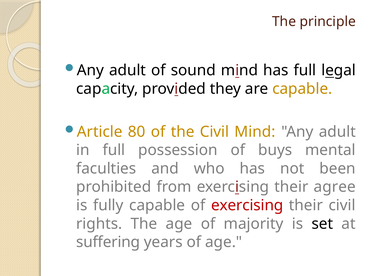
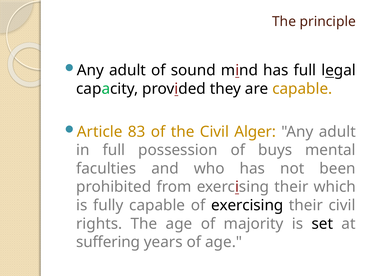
80: 80 -> 83 (137, 132)
Civil Mind: Mind -> Alger (255, 132)
agree: agree -> which (335, 187)
exercising colour: red -> black (247, 205)
